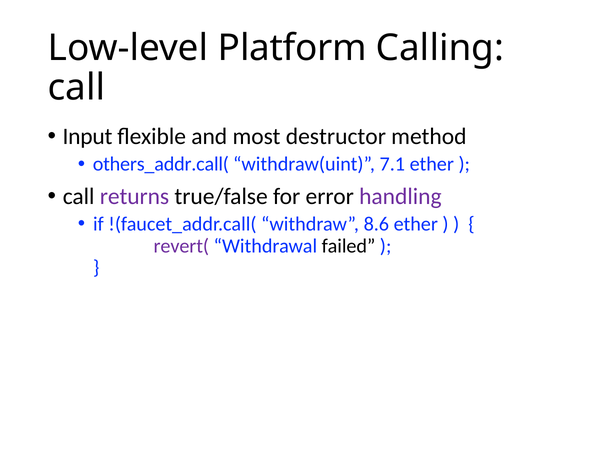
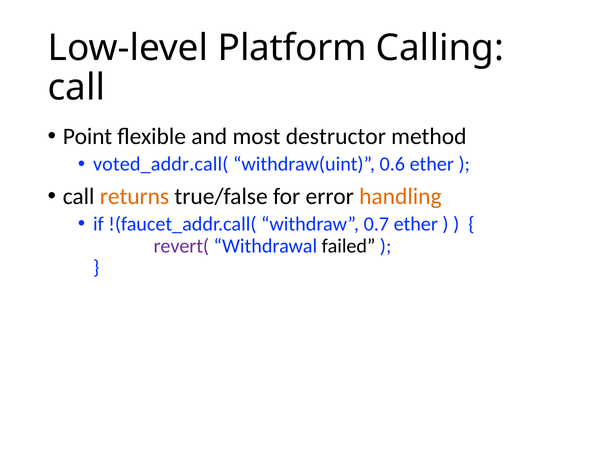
Input: Input -> Point (87, 136)
others_addr.call(: others_addr.call( -> voted_addr.call( (161, 164)
7.1: 7.1 -> 0.6 (392, 164)
returns colour: purple -> orange (134, 196)
handling colour: purple -> orange (400, 196)
8.6: 8.6 -> 0.7 (376, 224)
